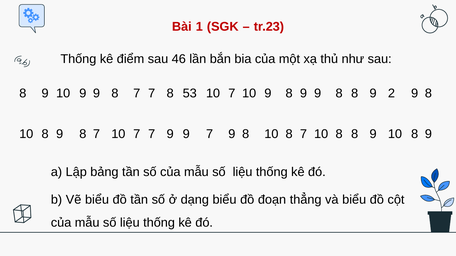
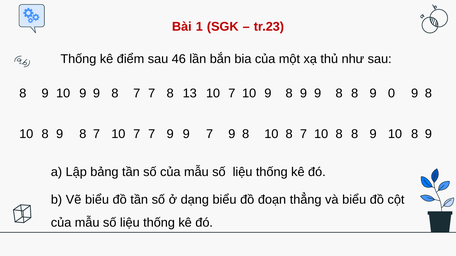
53: 53 -> 13 (190, 94)
2: 2 -> 0 (392, 94)
